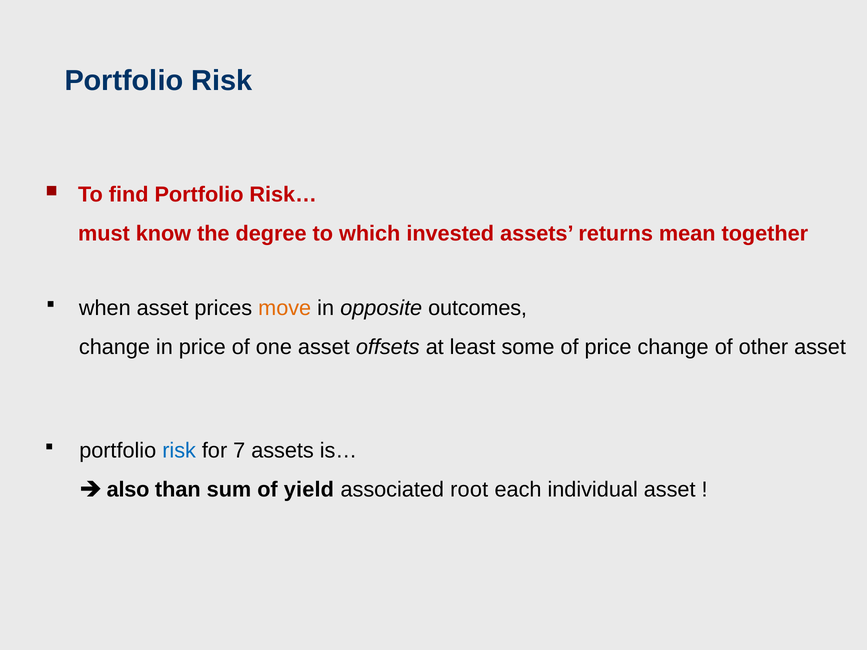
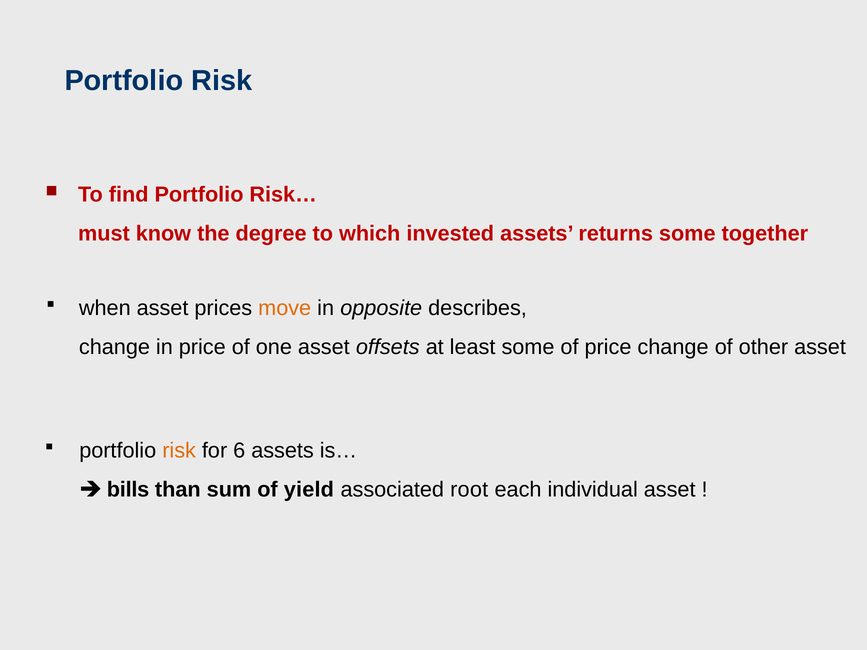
returns mean: mean -> some (687, 233)
outcomes: outcomes -> describes (478, 308)
risk colour: blue -> orange (179, 451)
7: 7 -> 6 (239, 451)
also: also -> bills (128, 490)
